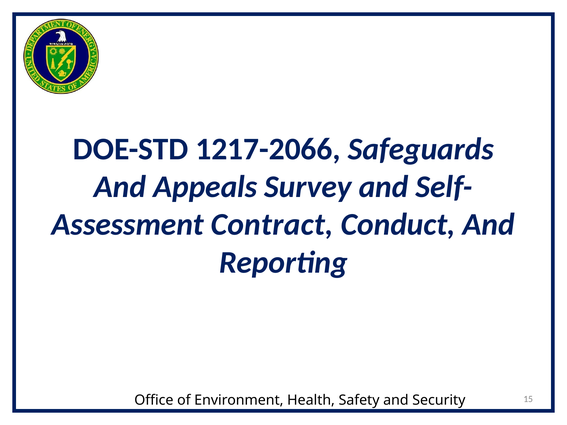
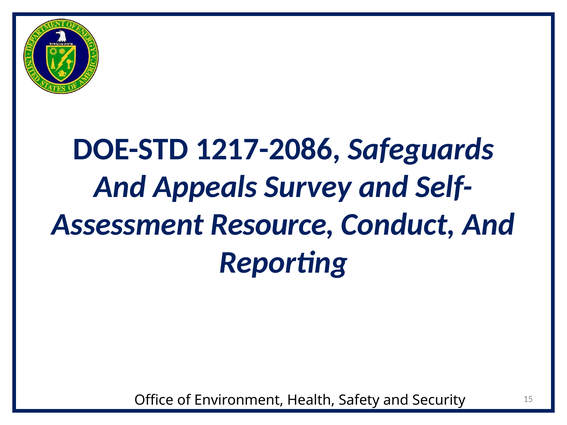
1217-2066: 1217-2066 -> 1217-2086 (268, 149)
Contract: Contract -> Resource (272, 225)
